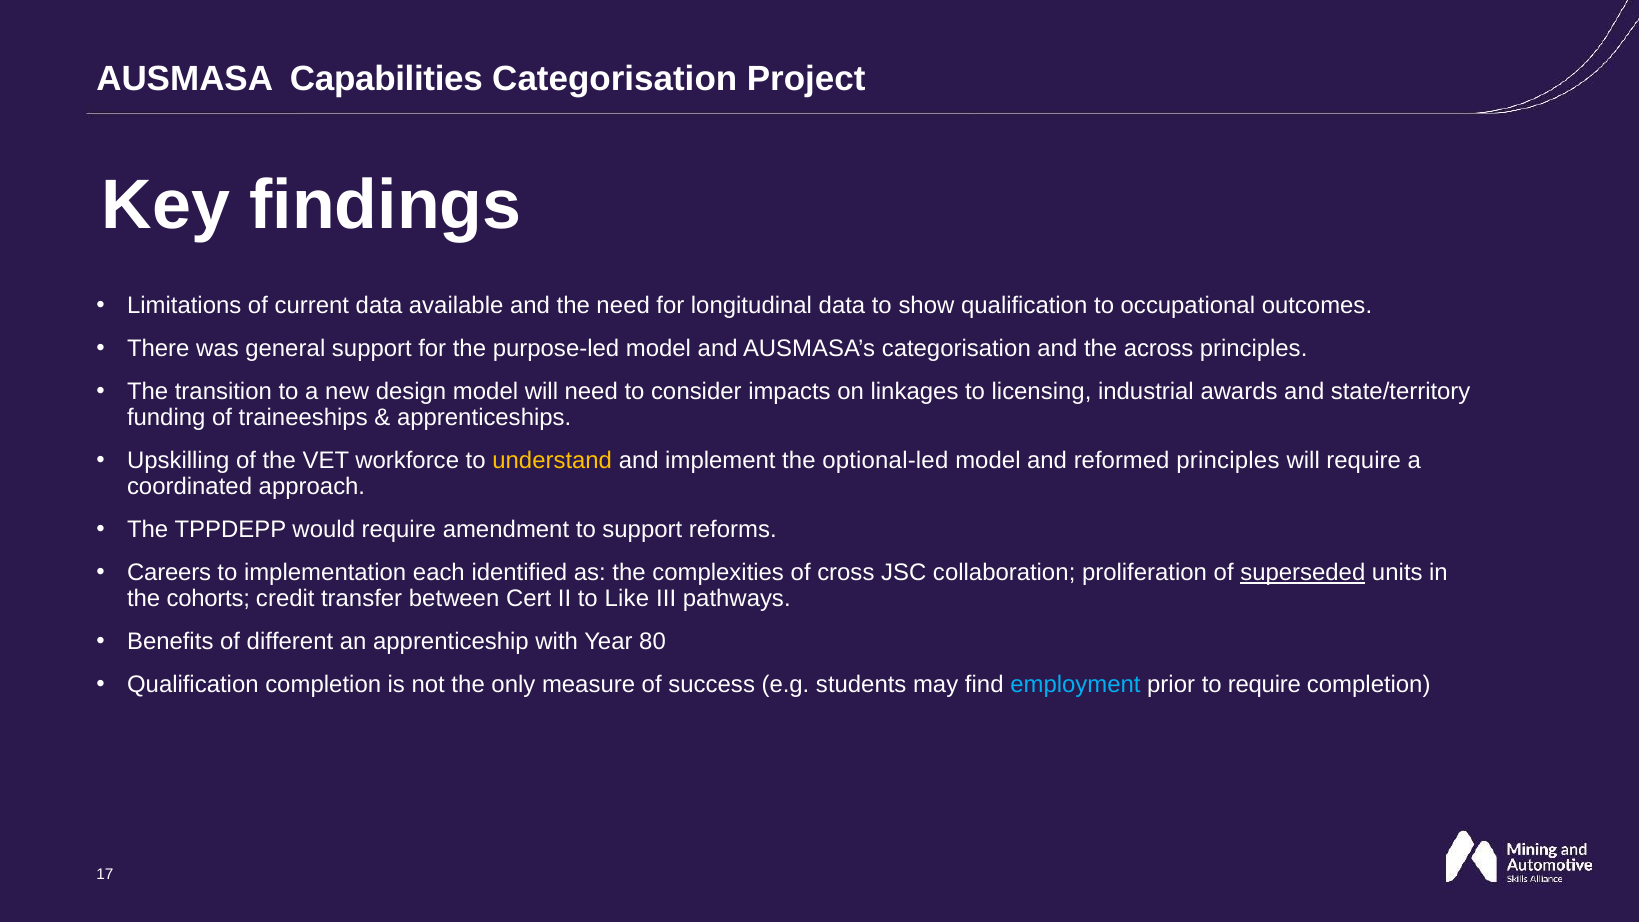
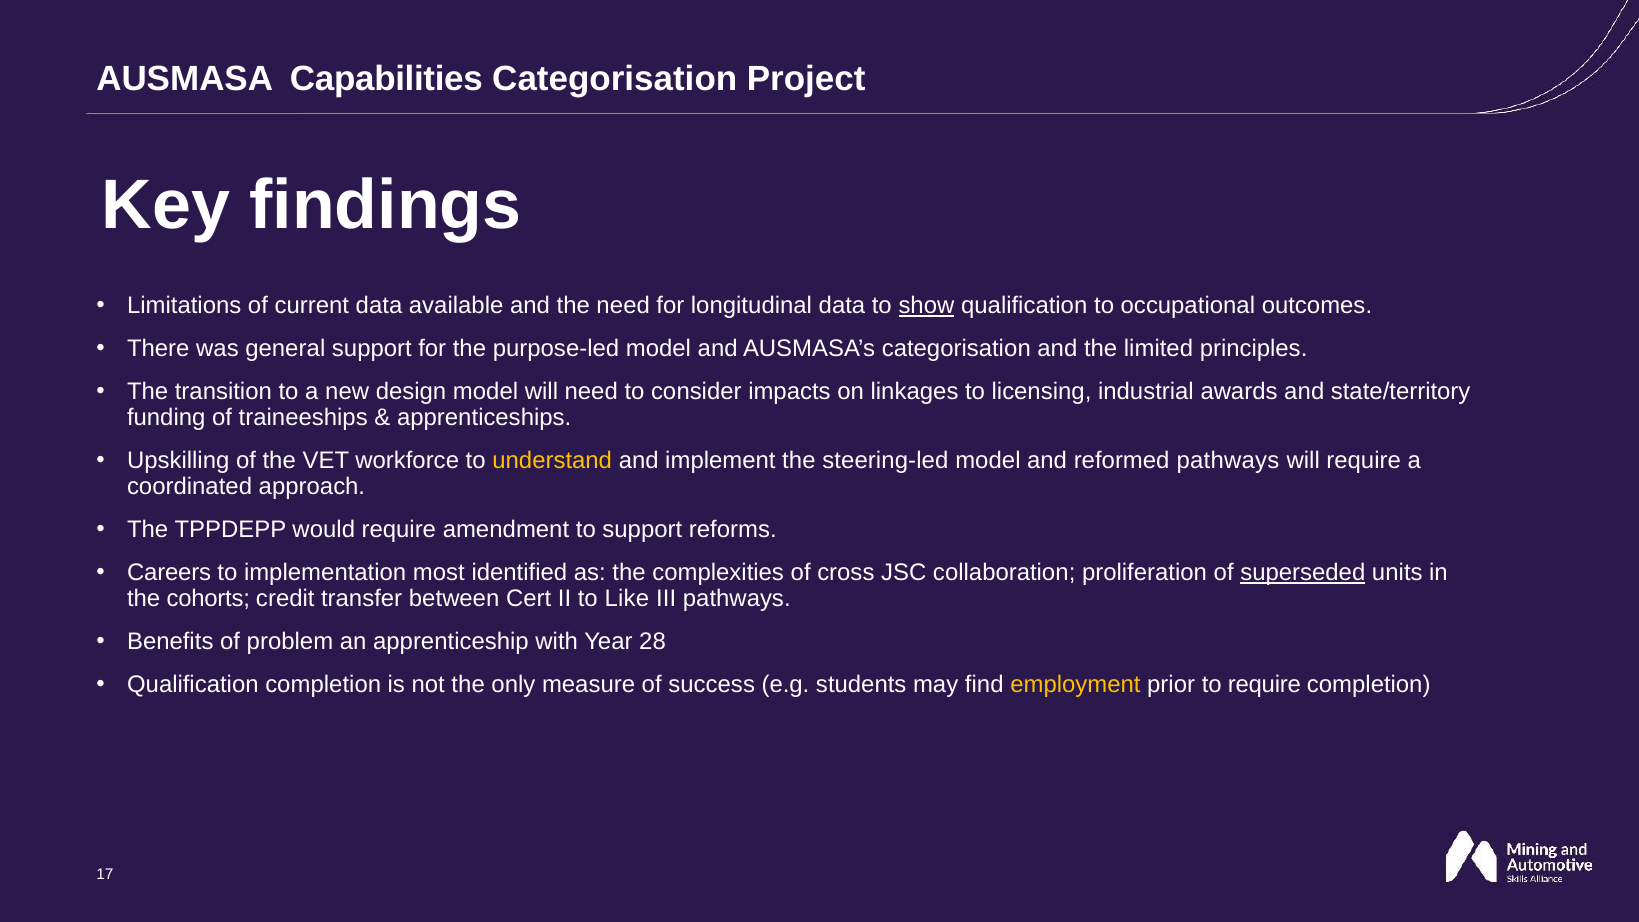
show underline: none -> present (926, 306)
across: across -> limited (1158, 349)
optional-led: optional-led -> steering-led (885, 461)
reformed principles: principles -> pathways (1228, 461)
each: each -> most (439, 572)
different: different -> problem (290, 641)
80: 80 -> 28 (653, 641)
employment colour: light blue -> yellow (1075, 684)
